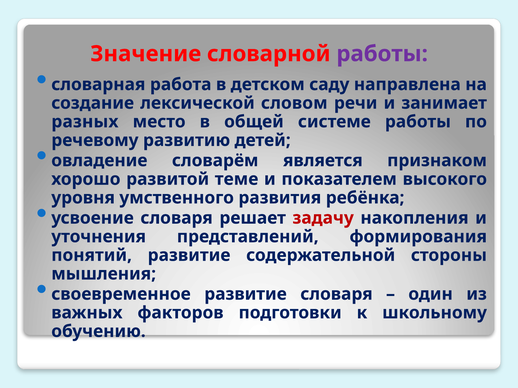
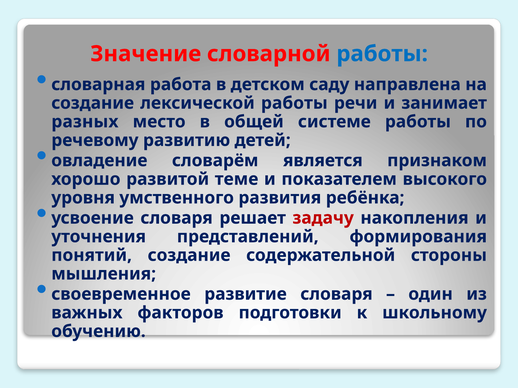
работы colour: purple -> blue (382, 54)
лексической словом: словом -> работы (294, 103)
понятий развитие: развитие -> создание (189, 256)
